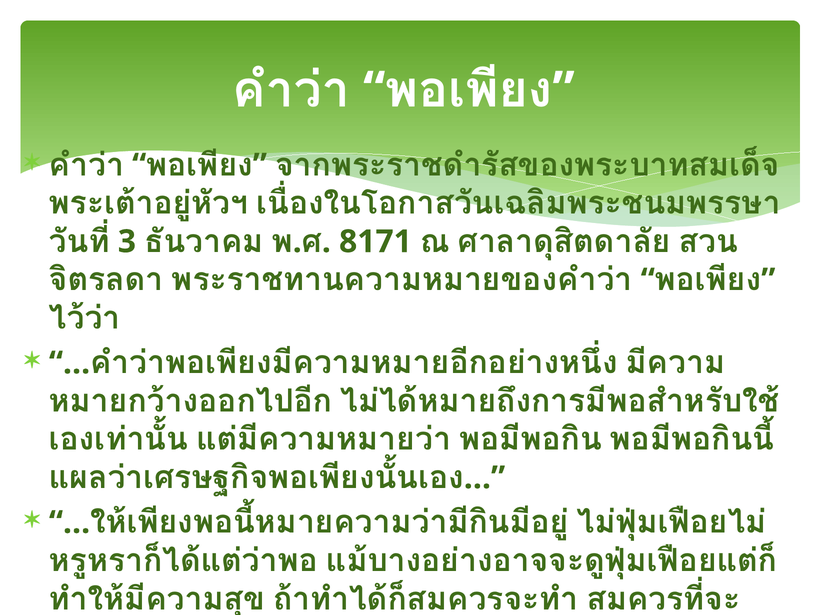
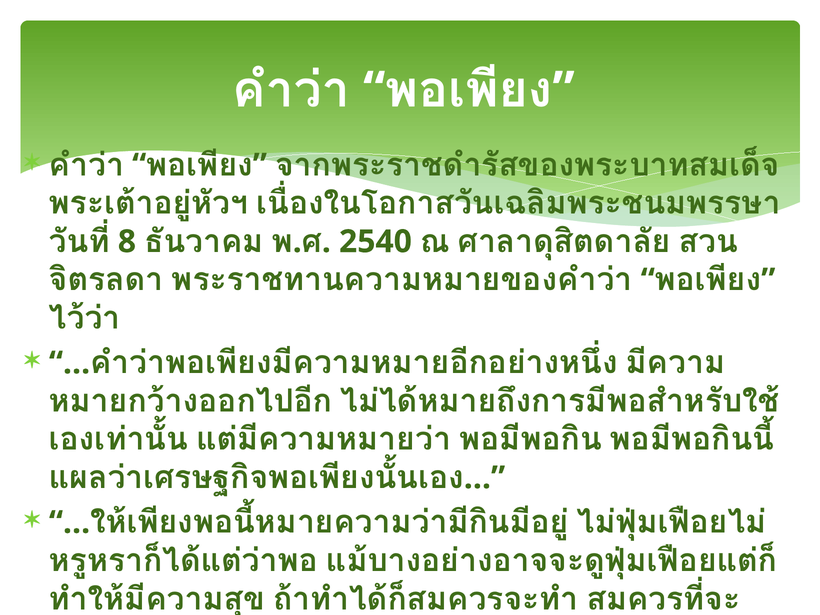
3: 3 -> 8 (127, 242)
8171: 8171 -> 2540 (375, 242)
